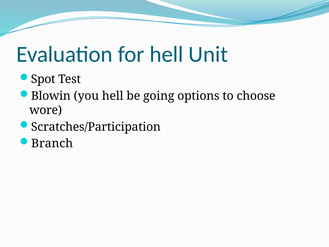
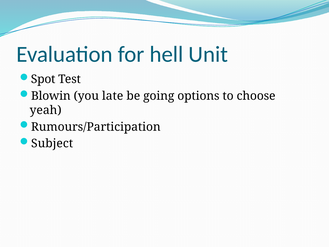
you hell: hell -> late (113, 96)
wore: wore -> yeah (46, 110)
Scratches/Participation: Scratches/Participation -> Rumours/Participation (96, 127)
Branch: Branch -> Subject (52, 143)
